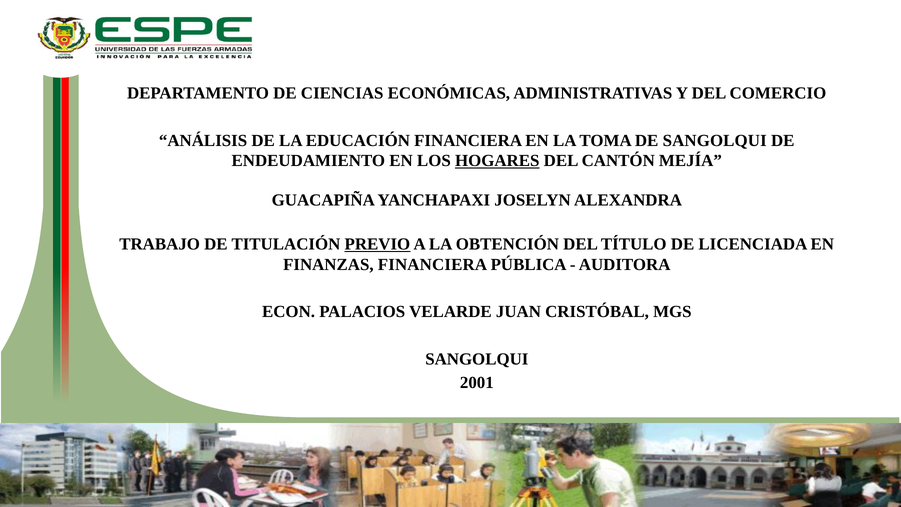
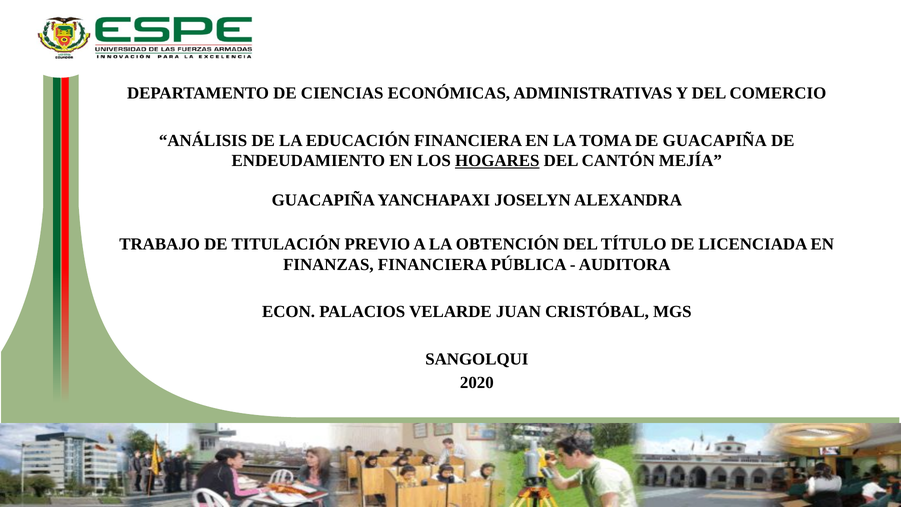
DE SANGOLQUI: SANGOLQUI -> GUACAPIÑA (715, 141)
PREVIO underline: present -> none (377, 244)
2001: 2001 -> 2020 (477, 383)
